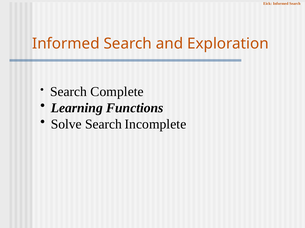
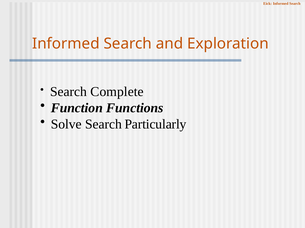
Learning: Learning -> Function (77, 108)
Incomplete: Incomplete -> Particularly (156, 124)
